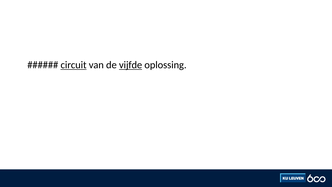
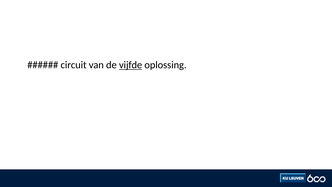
circuit underline: present -> none (74, 65)
